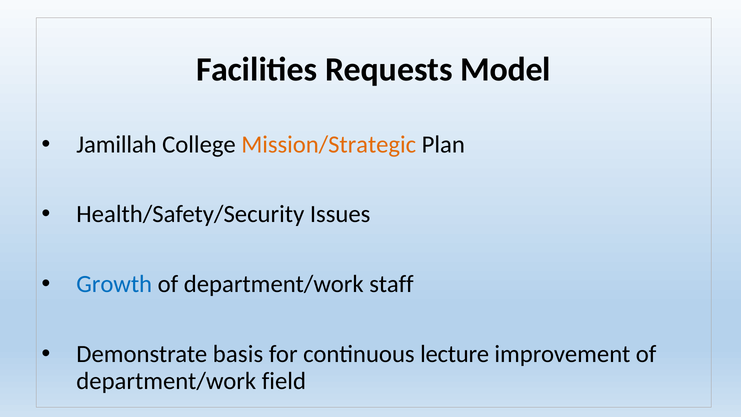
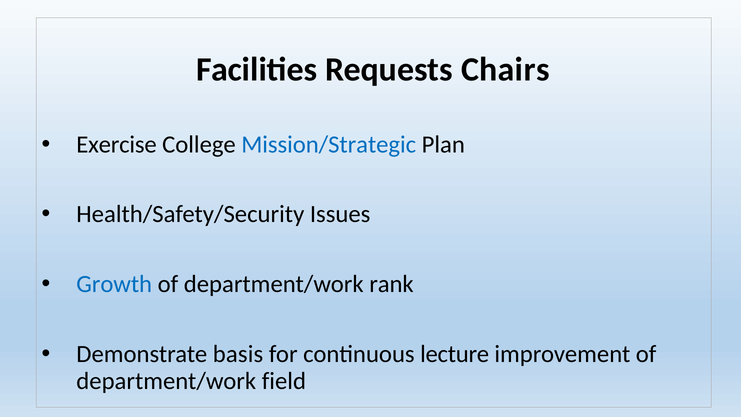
Model: Model -> Chairs (505, 70)
Jamillah: Jamillah -> Exercise (117, 144)
Mission/Strategic colour: orange -> blue (329, 144)
staff: staff -> rank (391, 284)
